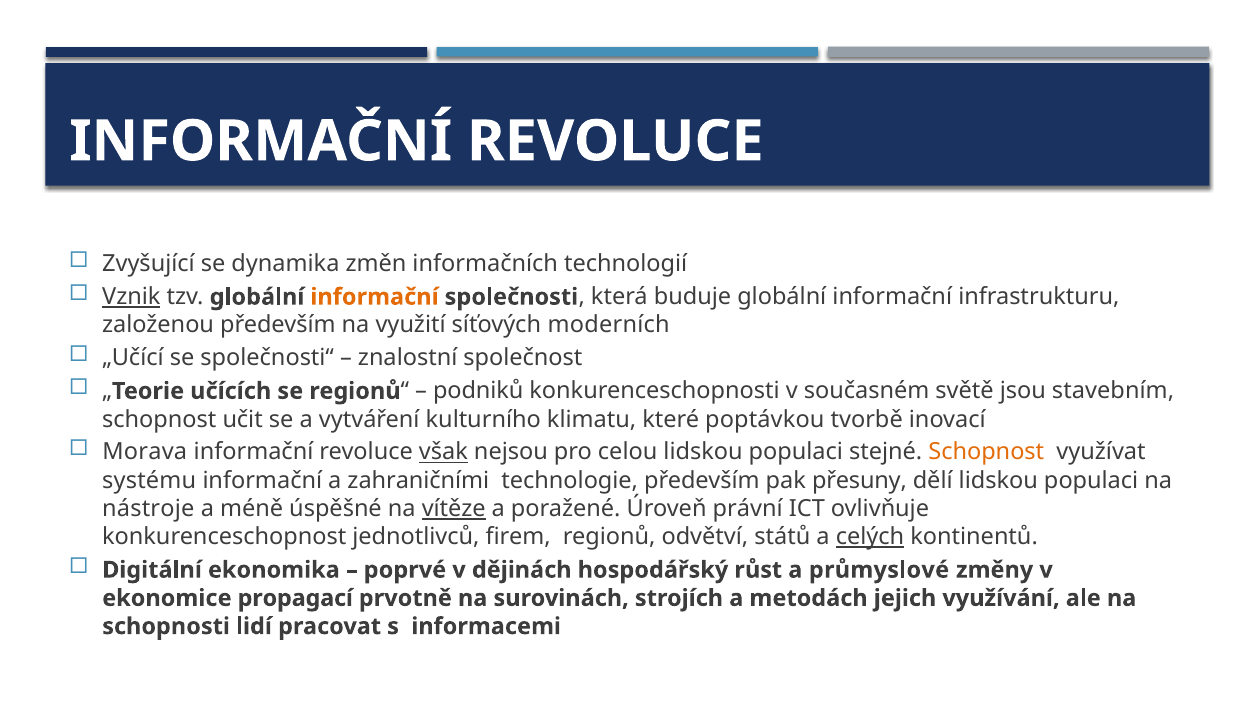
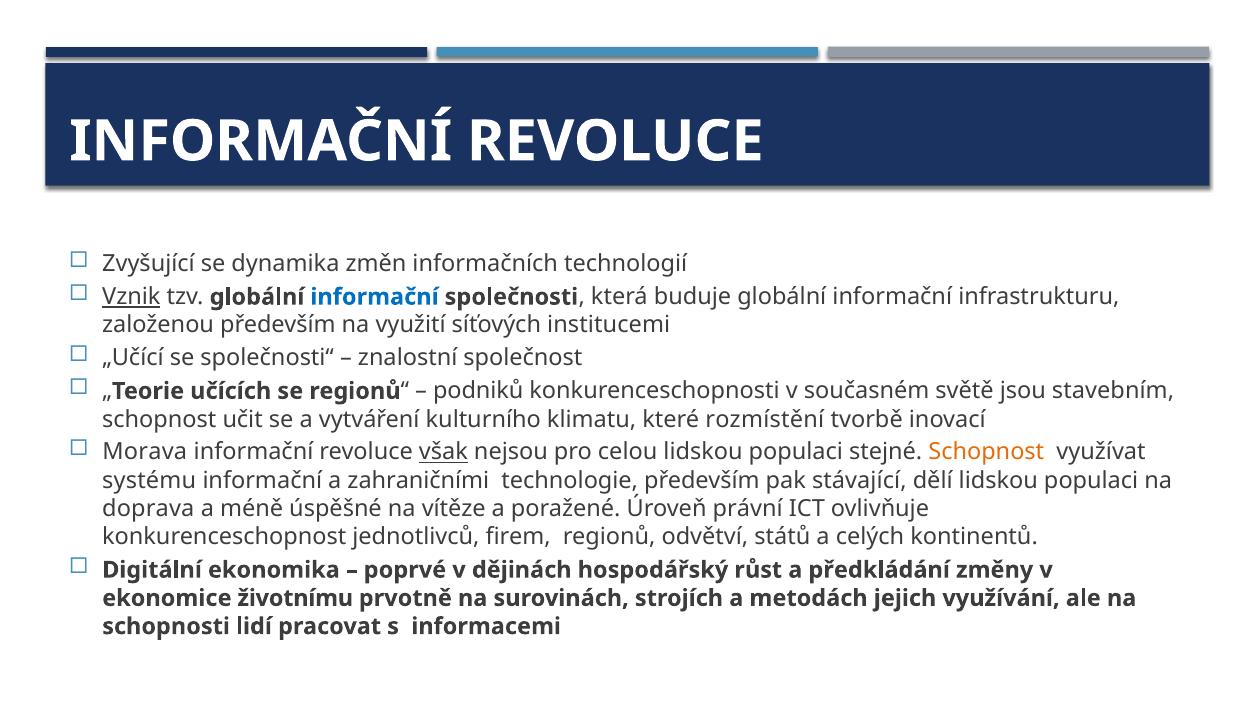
informační colour: orange -> blue (374, 297)
moderních: moderních -> institucemi (609, 325)
poptávkou: poptávkou -> rozmístění (765, 419)
přesuny: přesuny -> stávající (859, 480)
nástroje: nástroje -> doprava (148, 509)
vítěze underline: present -> none (454, 509)
celých underline: present -> none (870, 537)
průmyslové: průmyslové -> předkládání (879, 570)
propagací: propagací -> životnímu (295, 598)
